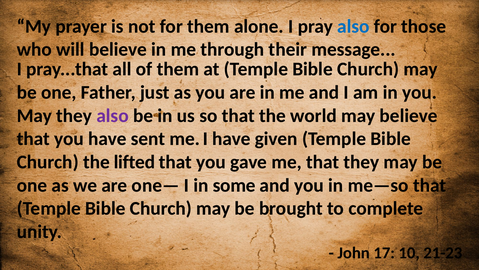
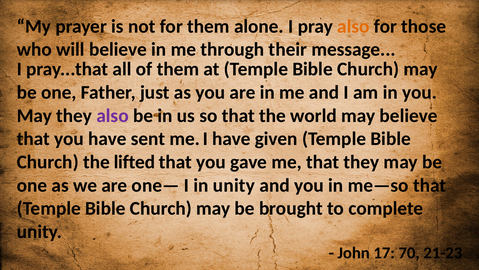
also colour: blue -> orange (353, 26)
in some: some -> unity (234, 185)
10: 10 -> 70 (409, 253)
